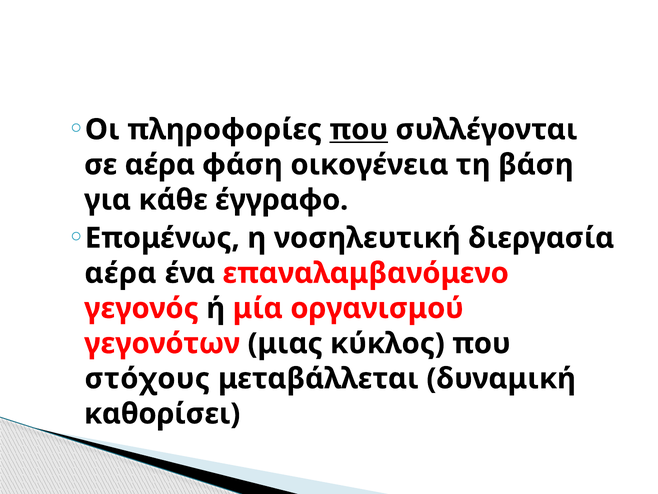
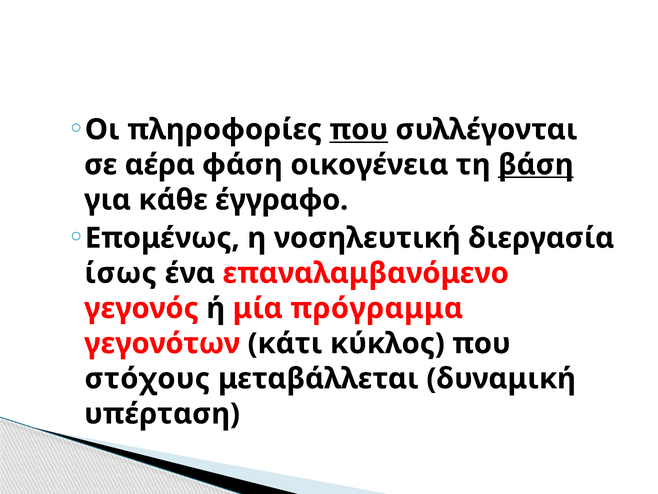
βάση underline: none -> present (536, 165)
αέρα: αέρα -> ίσως (120, 273)
οργανισμού: οργανισμού -> πρόγραμμα (377, 308)
μιας: μιας -> κάτι (285, 343)
καθορίσει: καθορίσει -> υπέρταση (162, 413)
